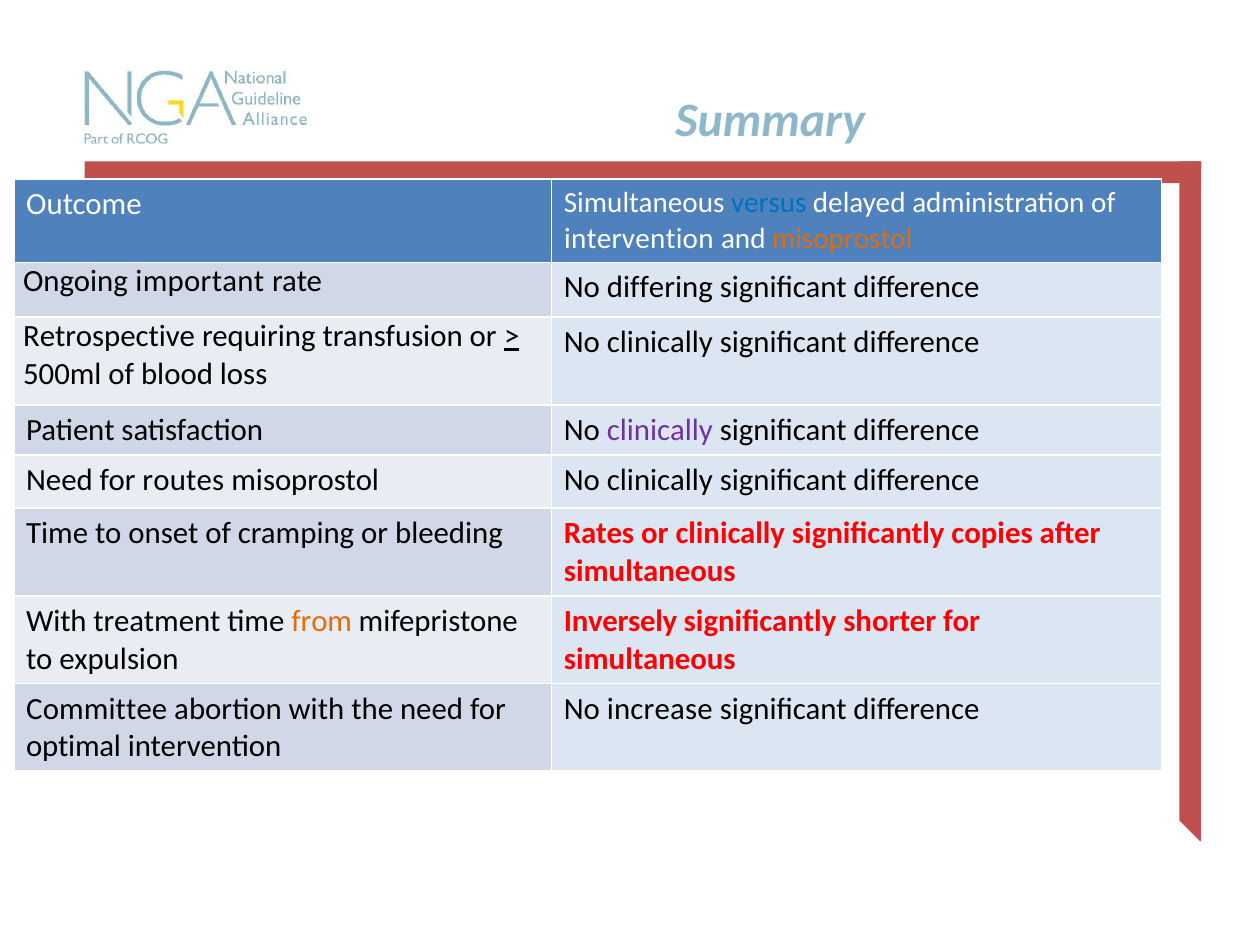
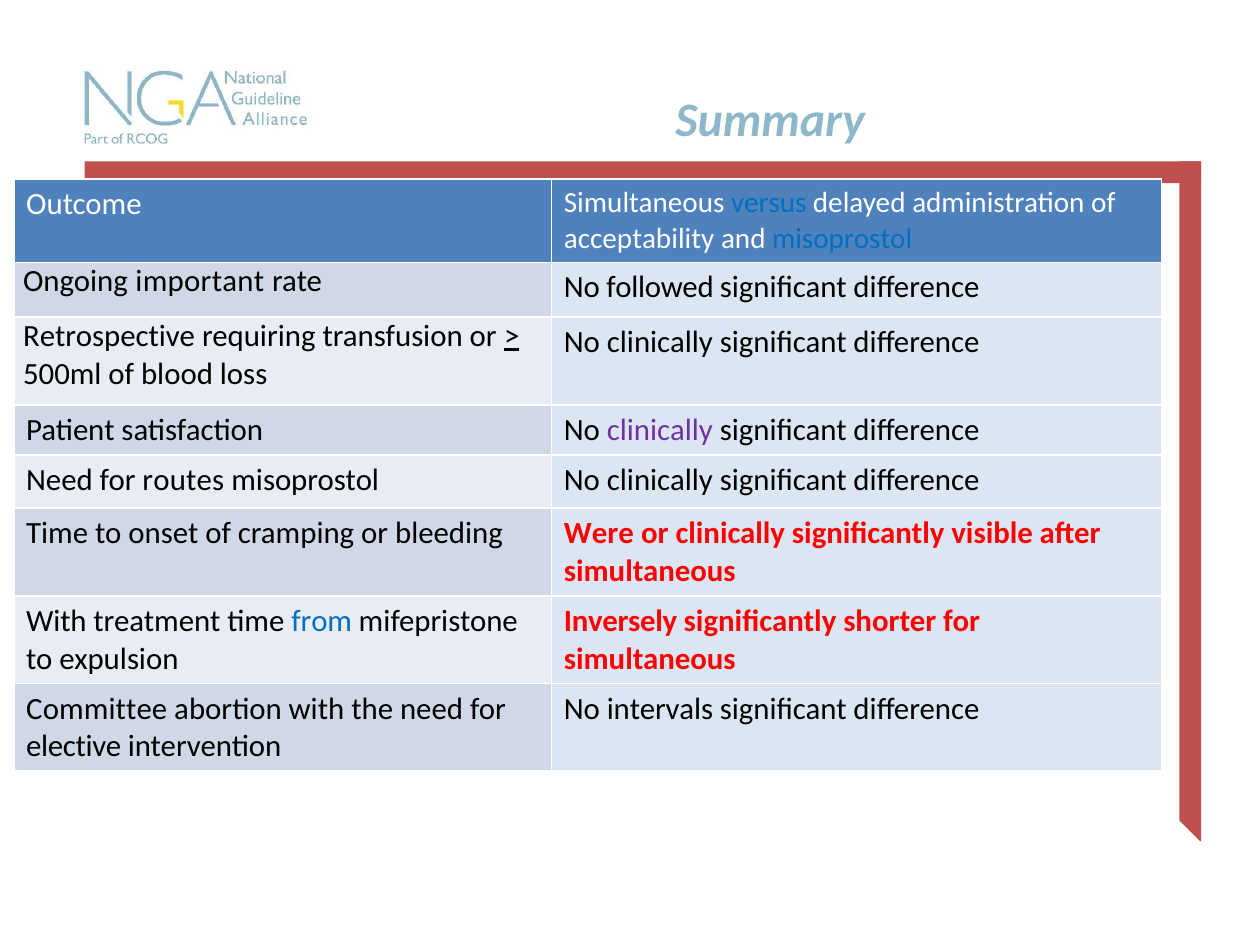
intervention: intervention -> acceptability (639, 239)
misoprostol colour: orange -> blue (842, 239)
differing: differing -> followed (660, 288)
Rates: Rates -> Were (599, 533)
copies: copies -> visible (992, 533)
from colour: orange -> blue (322, 621)
increase: increase -> intervals (660, 709)
optimal: optimal -> elective (74, 746)
